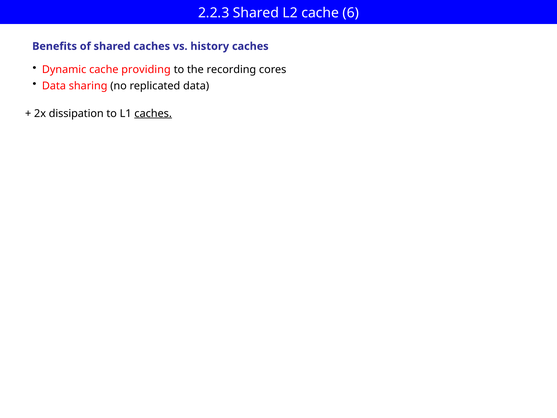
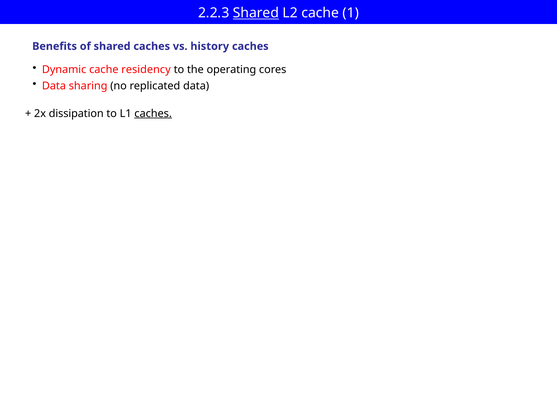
Shared underline: none -> present (256, 13)
6: 6 -> 1 (351, 13)
providing: providing -> residency (146, 70)
recording: recording -> operating (231, 70)
